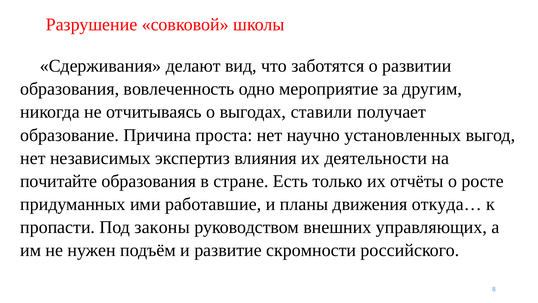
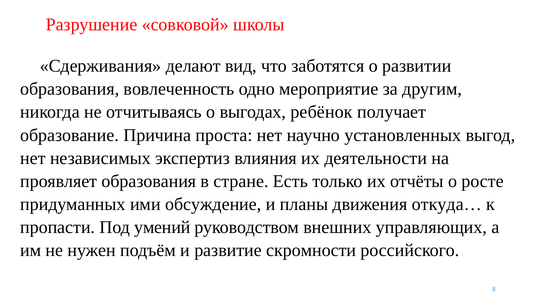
ставили: ставили -> ребёнок (322, 112)
почитайте: почитайте -> проявляет (59, 181)
работавшие: работавшие -> обсуждение (213, 204)
законы: законы -> умений (162, 227)
